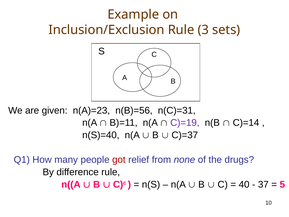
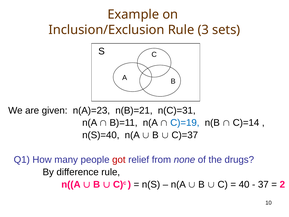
n(B)=56: n(B)=56 -> n(B)=21 (134, 110)
C)=19 colour: purple -> blue (185, 123)
5: 5 -> 2 (282, 184)
